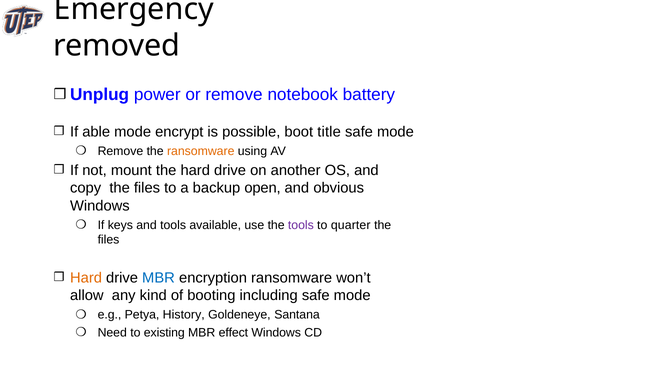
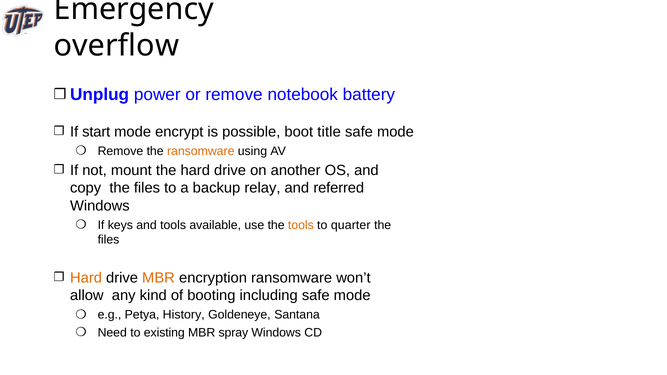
removed: removed -> overflow (116, 46)
able: able -> start (96, 132)
open: open -> relay (262, 188)
obvious: obvious -> referred (339, 188)
tools colour: purple -> orange (301, 225)
MBR colour: blue -> orange (158, 278)
effect: effect -> spray (233, 333)
